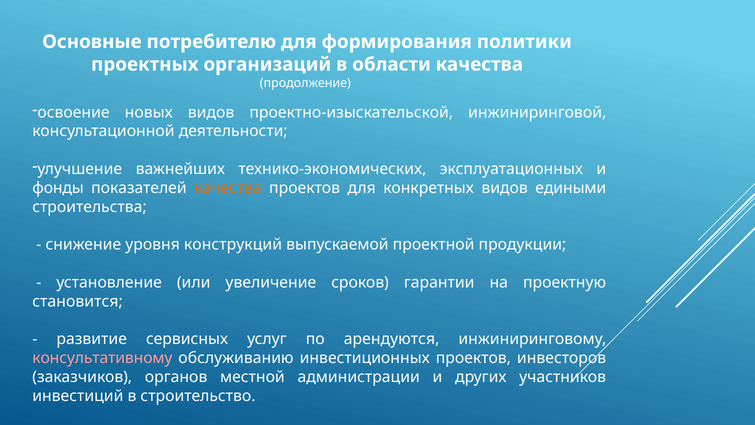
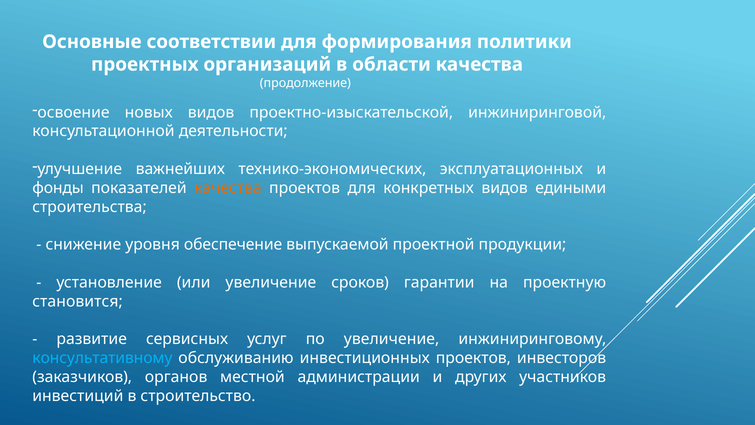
потребителю: потребителю -> соответствии (211, 42)
конструкций: конструкций -> обеспечение (233, 244)
по арендуются: арендуются -> увеличение (392, 339)
консультативному colour: pink -> light blue (102, 358)
